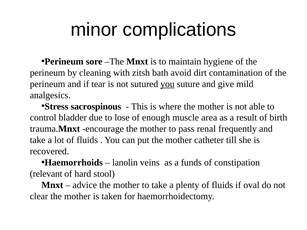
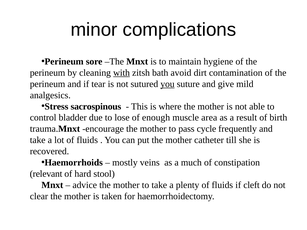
with underline: none -> present (122, 73)
renal: renal -> cycle (206, 129)
lanolin: lanolin -> mostly (125, 163)
funds: funds -> much (191, 163)
oval: oval -> cleft (252, 185)
